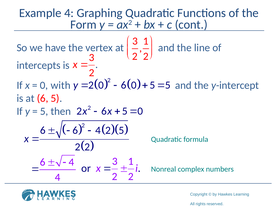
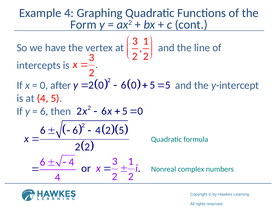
with: with -> after (61, 85)
at 6: 6 -> 4 (43, 98)
5: 5 -> 6 (44, 111)
